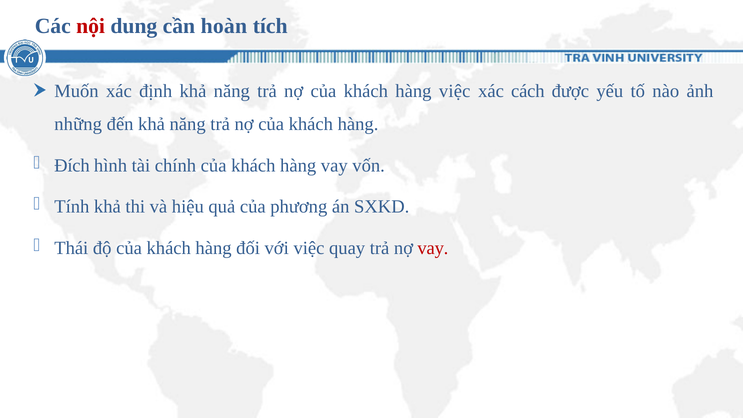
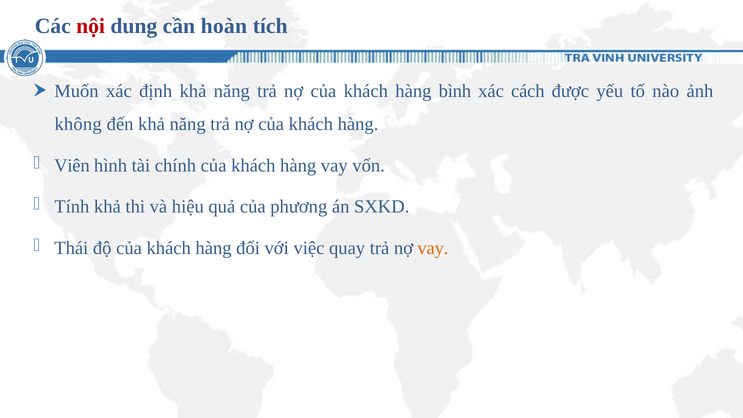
hàng việc: việc -> bình (455, 91)
những: những -> không (78, 124)
Đích: Đích -> Viên (72, 166)
vay colour: red -> orange (433, 248)
